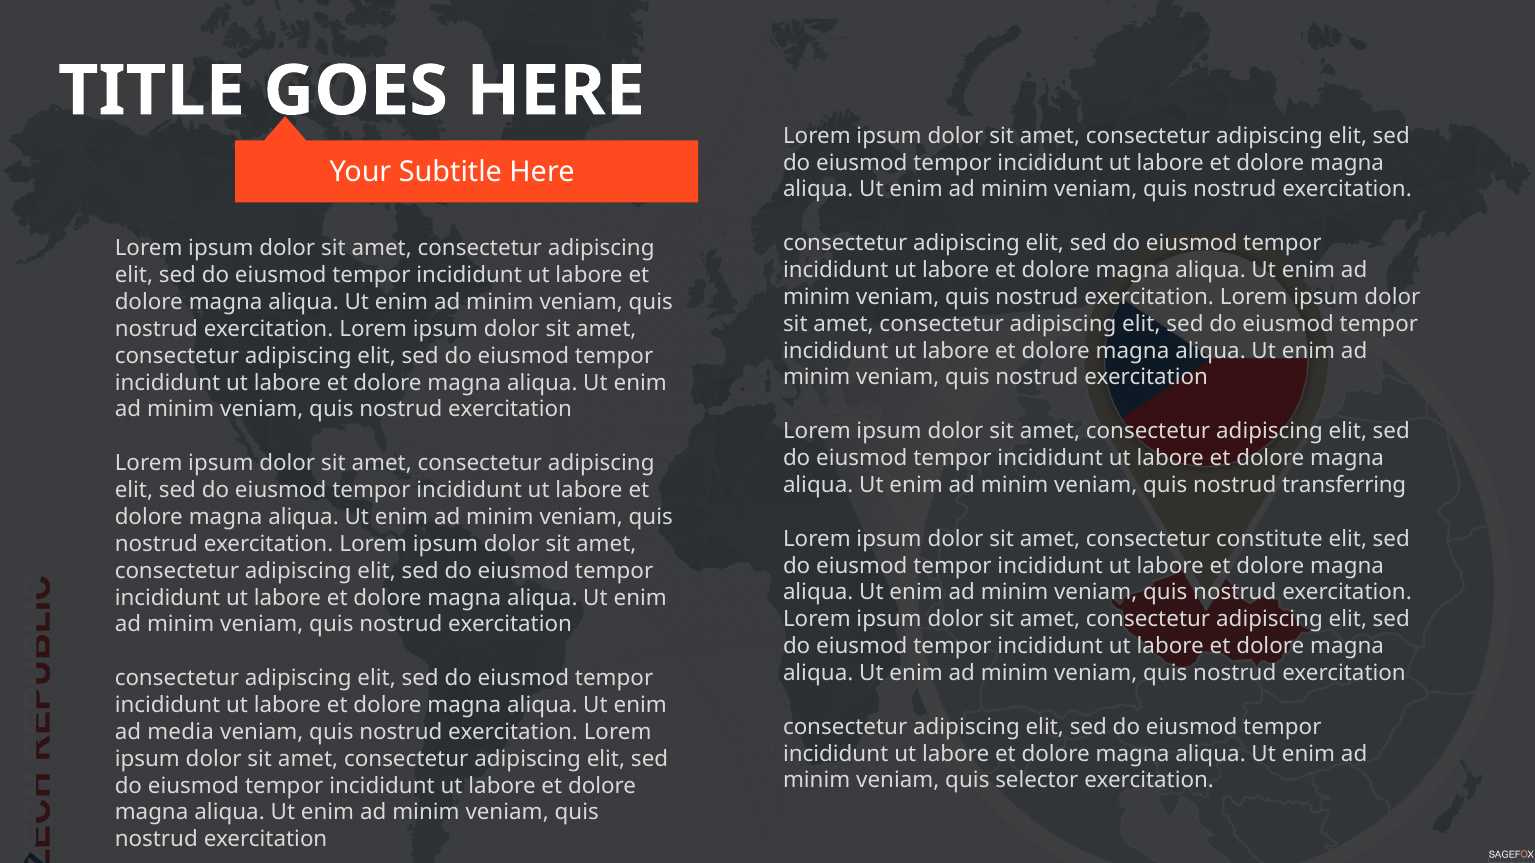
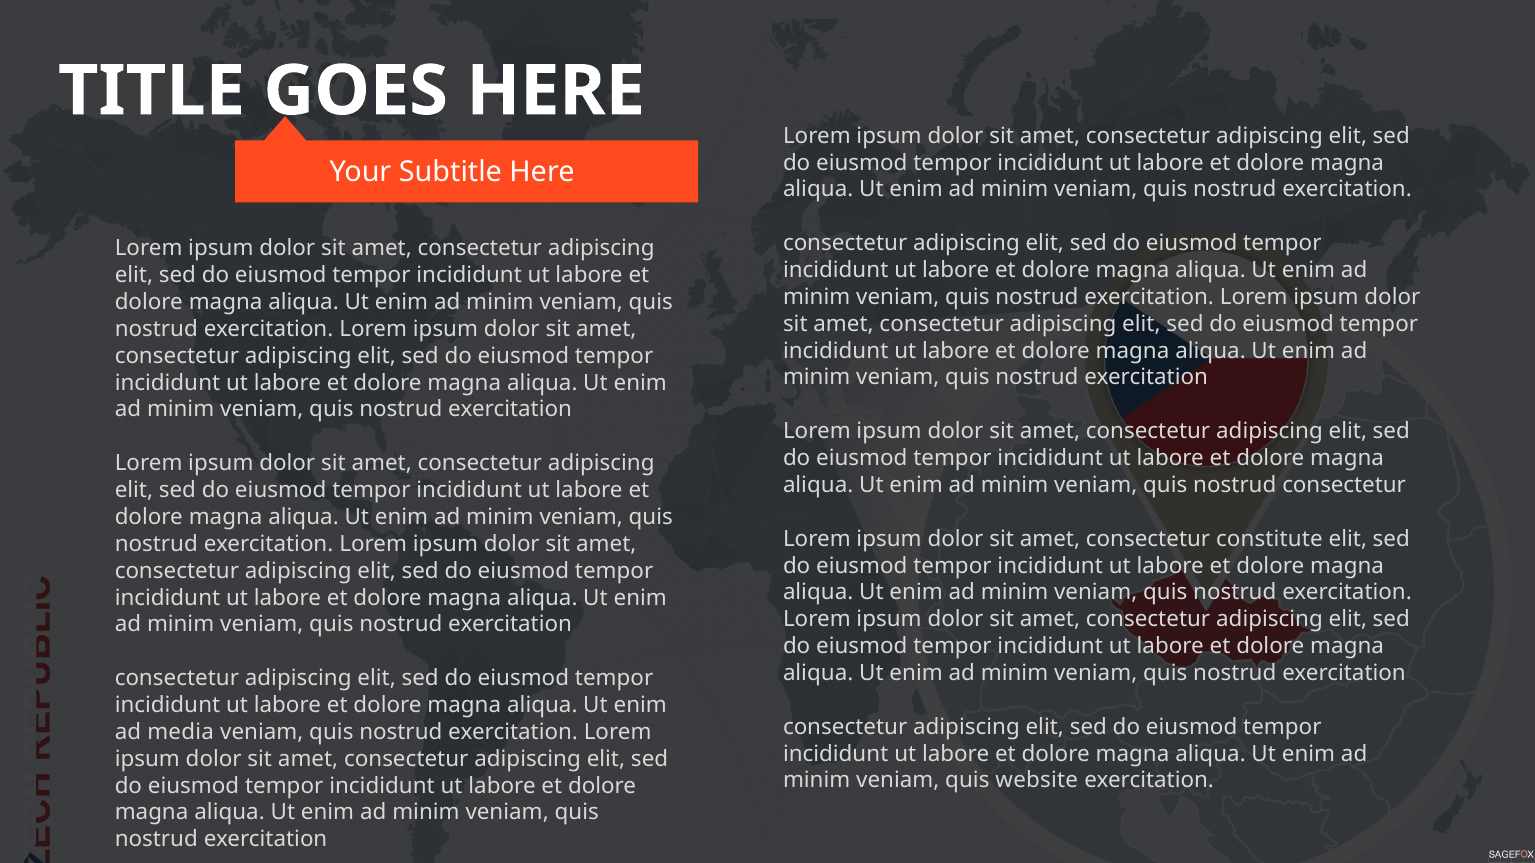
nostrud transferring: transferring -> consectetur (1344, 485)
selector: selector -> website (1037, 781)
